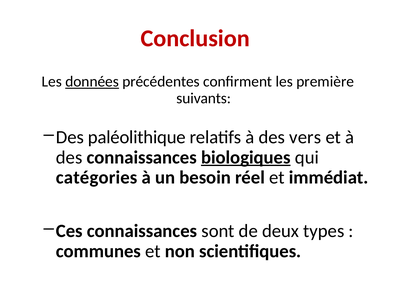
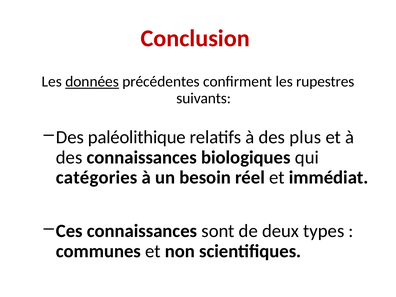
première: première -> rupestres (325, 82)
vers: vers -> plus (305, 137)
biologiques underline: present -> none (246, 157)
